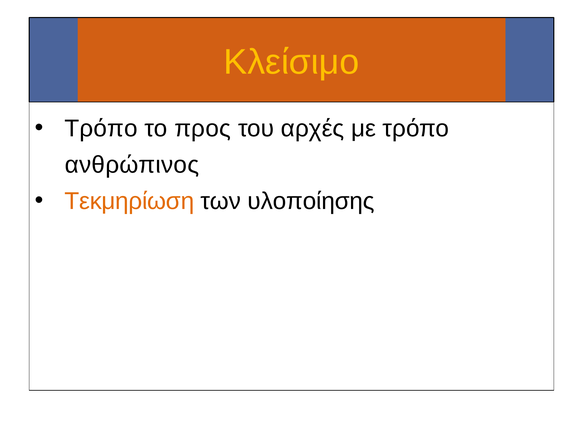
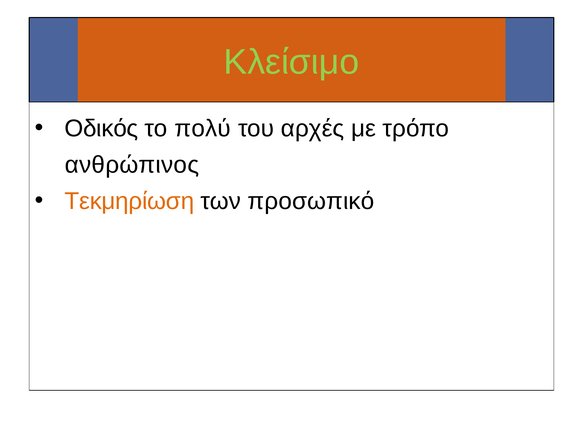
Κλείσιμο colour: yellow -> light green (291, 62)
Τρόπο: Τρόπο -> Οδικός (101, 128)
προς: προς -> πολύ (203, 128)
υλοποίησης: υλοποίησης -> προσωπικό (311, 201)
